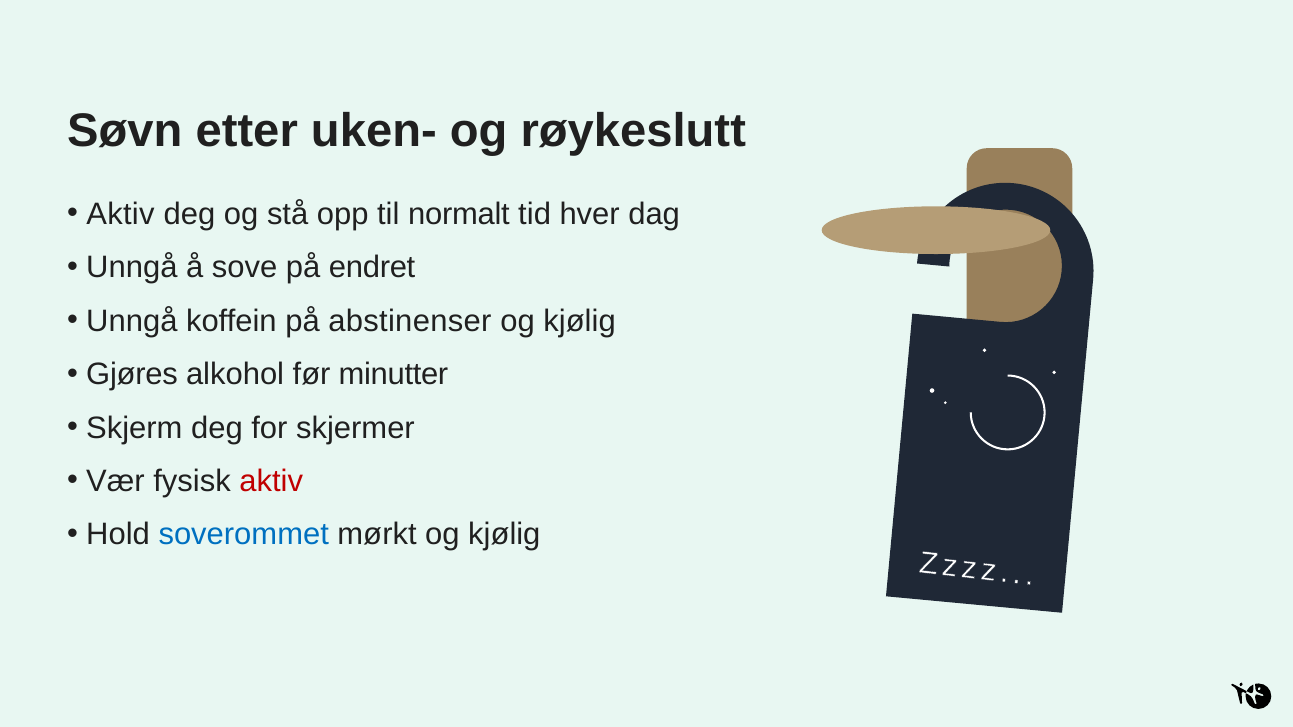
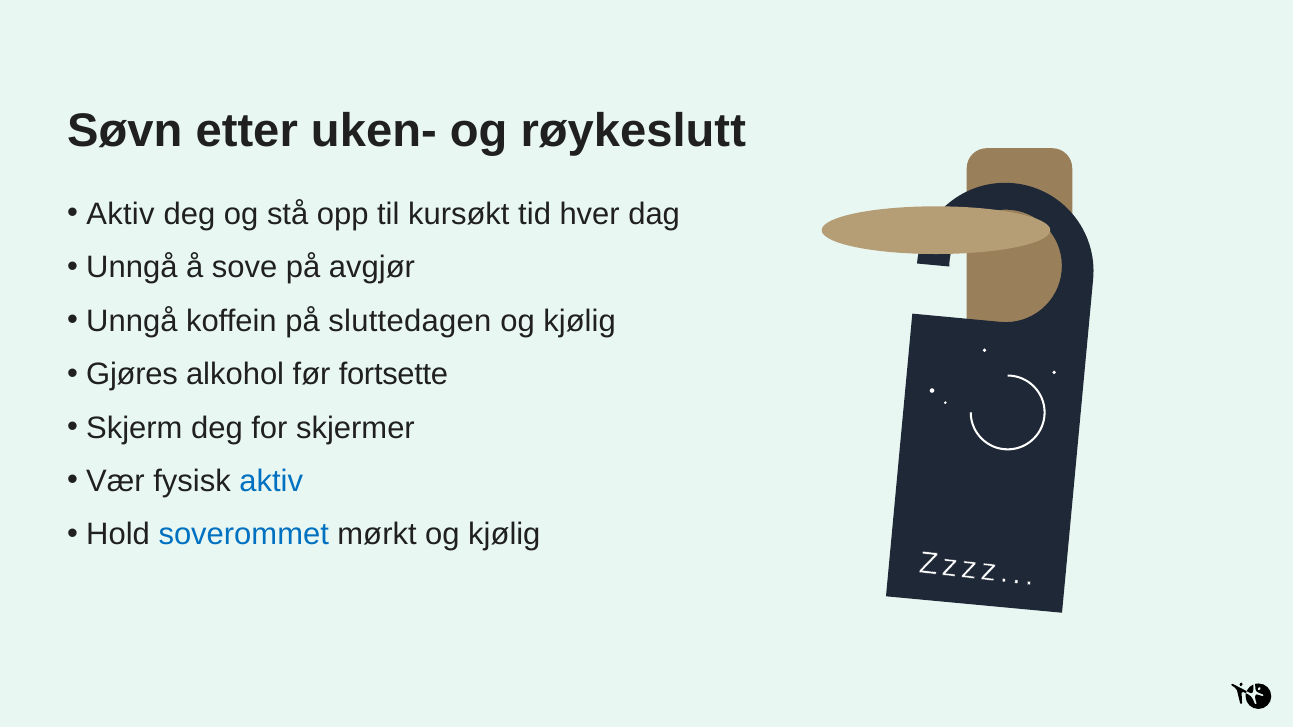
normalt: normalt -> kursøkt (459, 214)
endret: endret -> avgjør (372, 268)
abstinenser: abstinenser -> sluttedagen (410, 321)
minutter: minutter -> fortsette (393, 375)
aktiv colour: red -> blue (271, 481)
